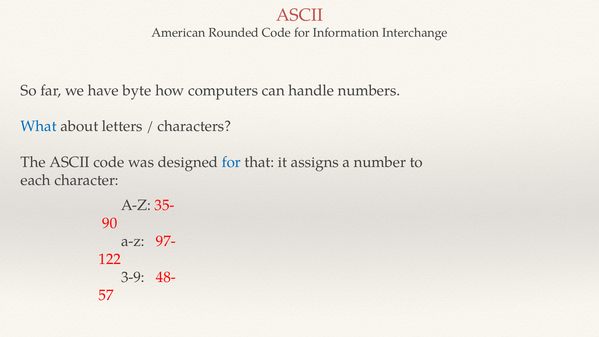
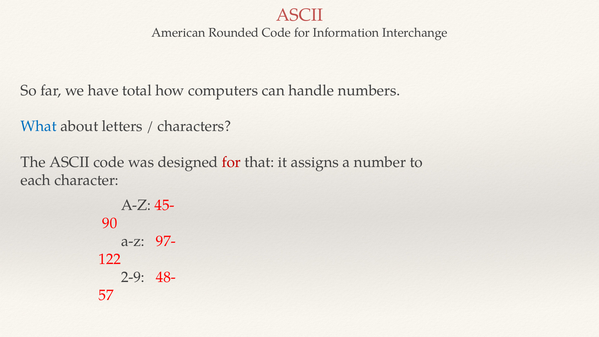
byte: byte -> total (137, 90)
for colour: blue -> red (231, 162)
35-: 35- -> 45- (165, 205)
3-9: 3-9 -> 2-9 (133, 277)
